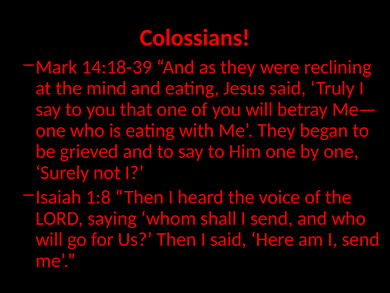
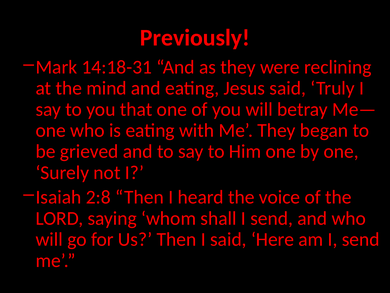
Colossians: Colossians -> Previously (195, 38)
14:18-39: 14:18-39 -> 14:18-31 (117, 67)
1:8: 1:8 -> 2:8 (98, 197)
